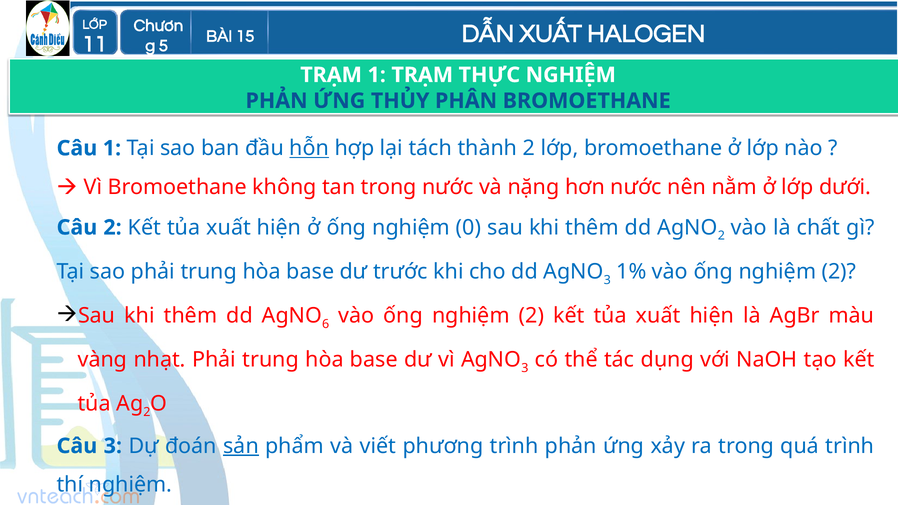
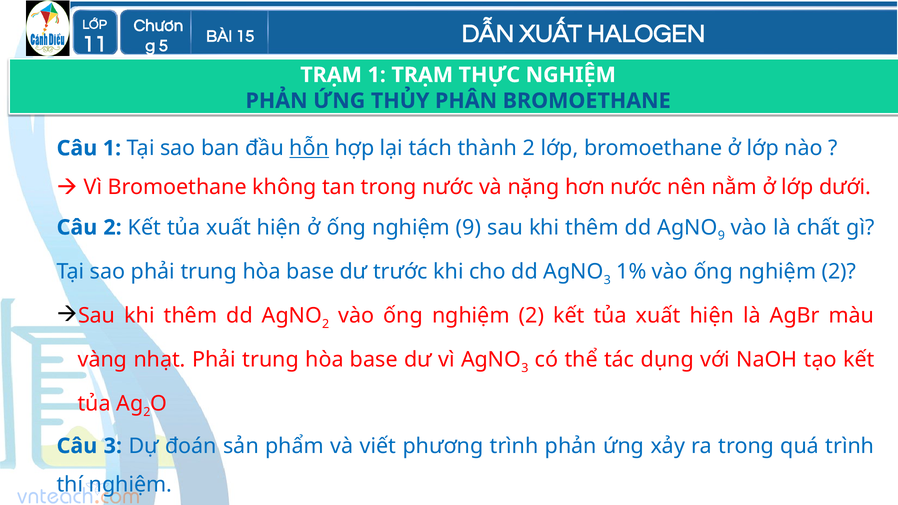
nghiệm 0: 0 -> 9 (469, 228)
2: 2 -> 9 (721, 236)
6: 6 -> 2 (326, 324)
sản underline: present -> none (241, 446)
